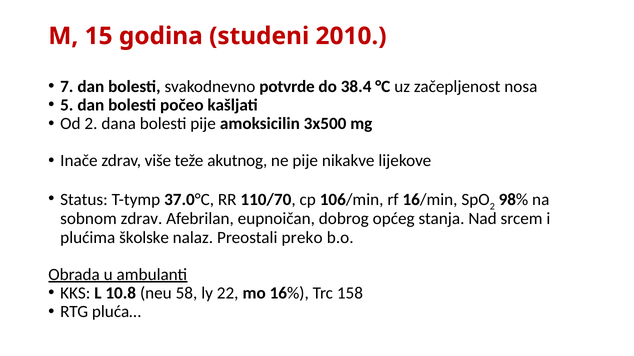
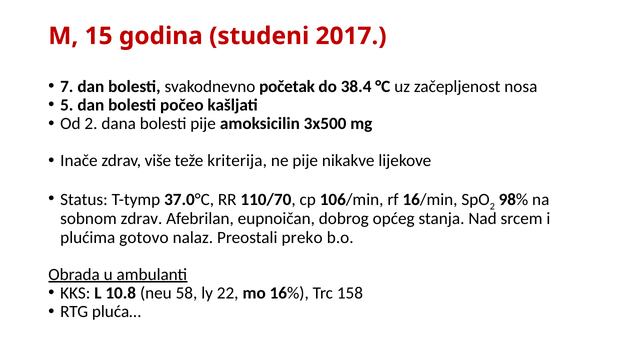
2010: 2010 -> 2017 (351, 36)
potvrde: potvrde -> početak (287, 87)
akutnog: akutnog -> kriterija (237, 161)
školske: školske -> gotovo (144, 238)
